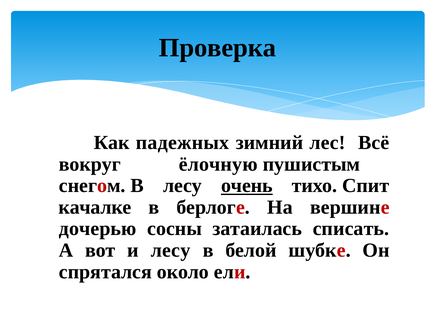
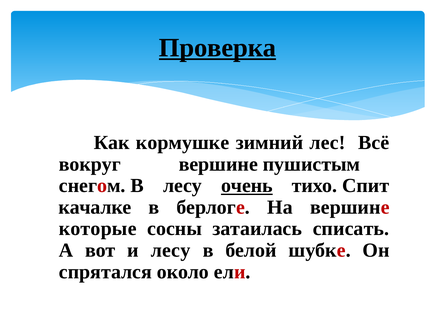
Проверка underline: none -> present (218, 48)
падежных: падежных -> кормушке (183, 143)
вокруг ёлочную: ёлочную -> вершине (218, 164)
дочерью: дочерью -> которые (98, 229)
